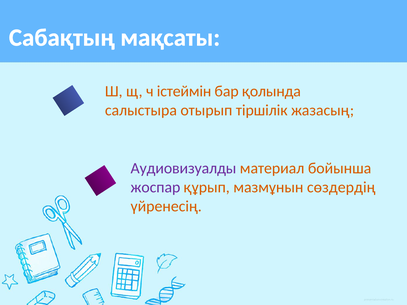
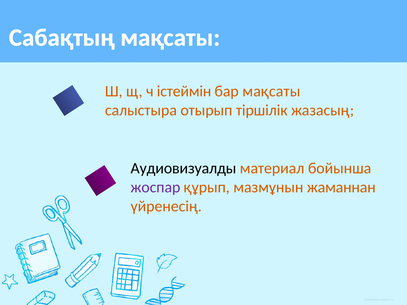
бар қолында: қолында -> мақсаты (271, 91)
Аудиовизуалды colour: purple -> black (183, 168)
сөздердің: сөздердің -> жаманнан (341, 187)
